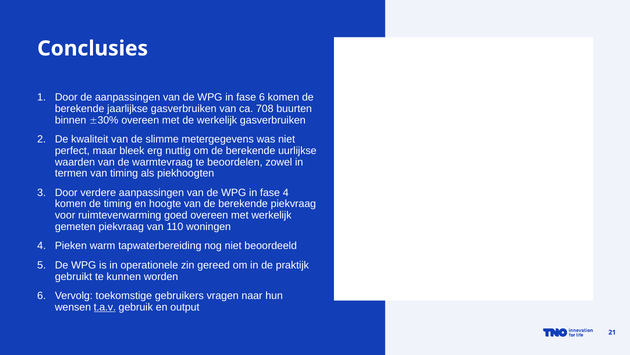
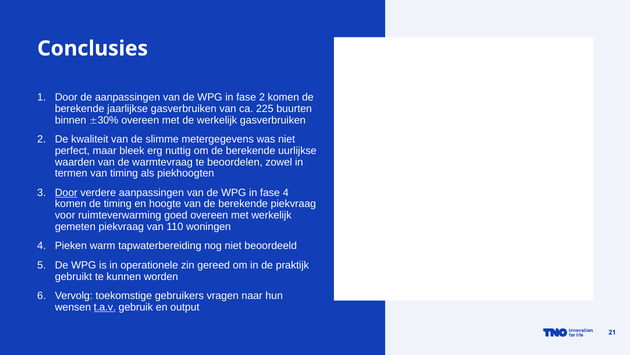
fase 6: 6 -> 2 (262, 97)
708: 708 -> 225 (265, 109)
Door underline: none -> present (66, 192)
